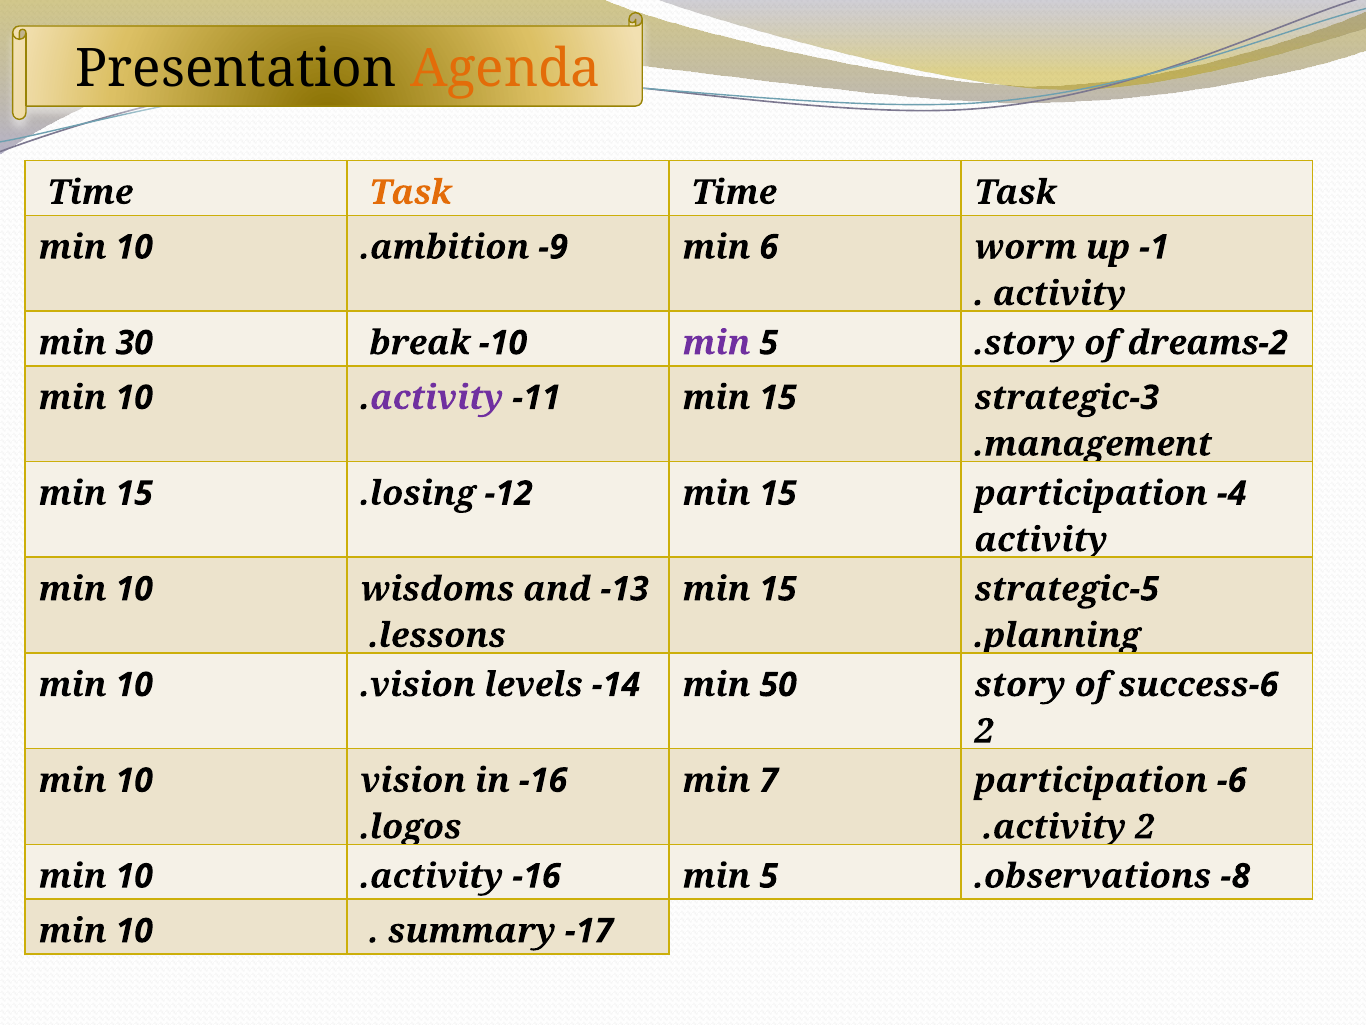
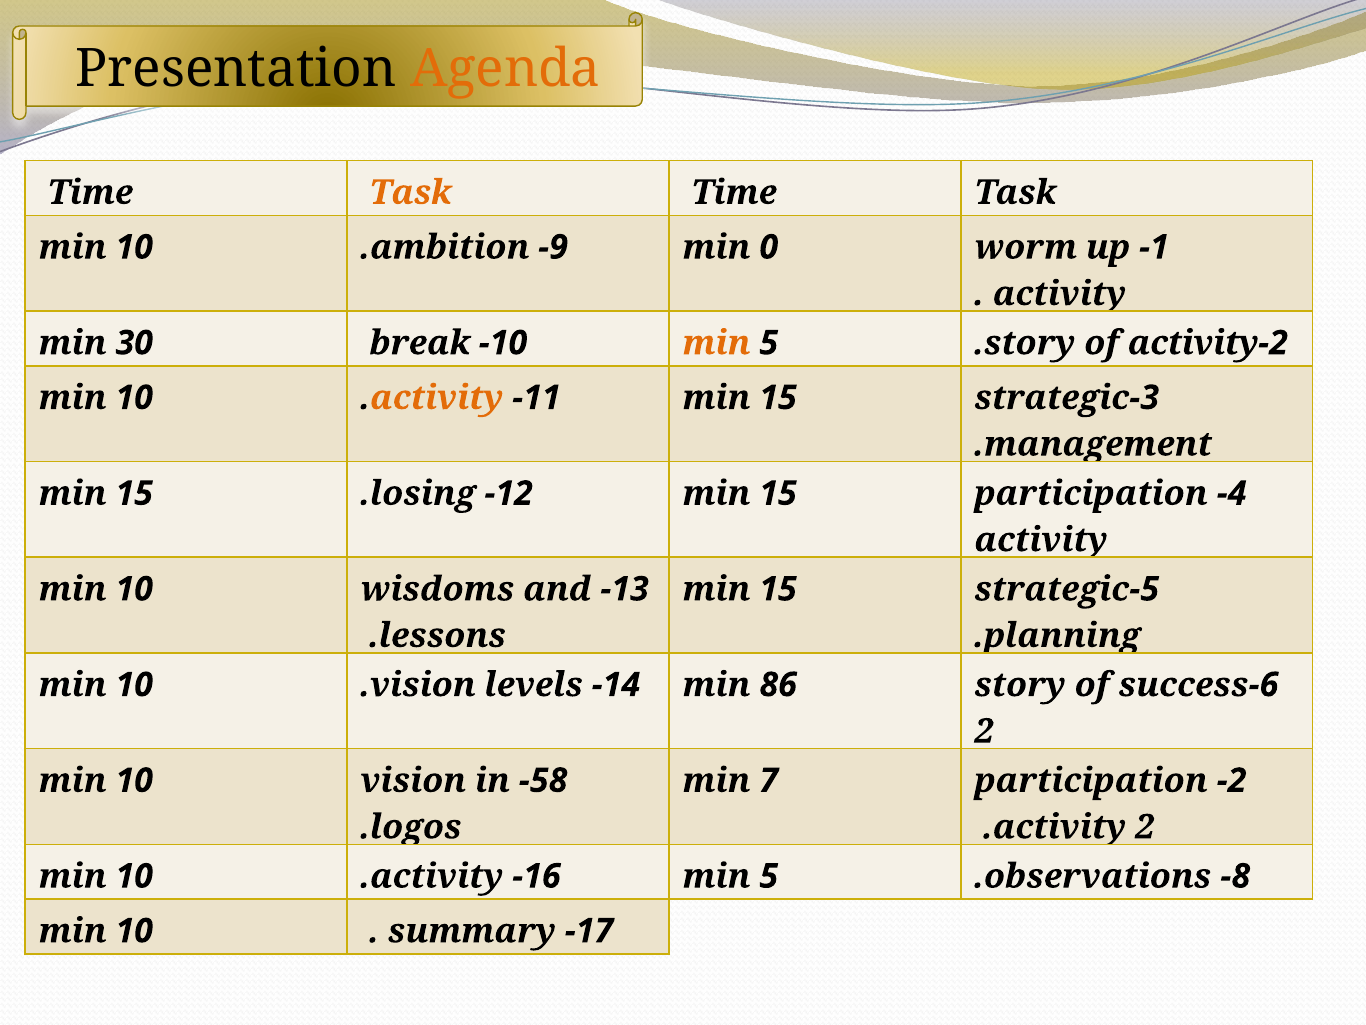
6: 6 -> 0 (769, 247)
min colour: purple -> orange (716, 343)
of dreams: dreams -> activity (1193, 343)
activity colour: purple -> orange (437, 398)
50: 50 -> 86 (778, 685)
16: 16 -> 58 (549, 780)
6: 6 -> 2 (1237, 780)
